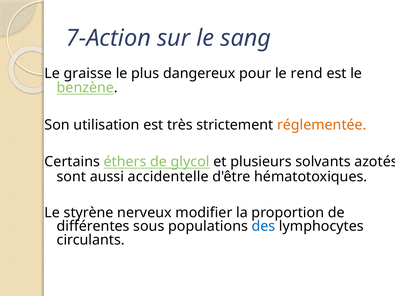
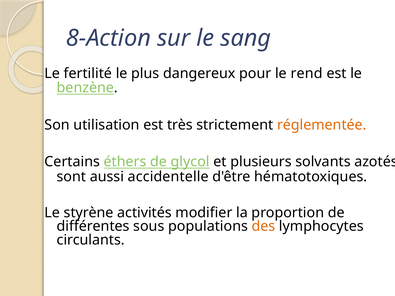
7-Action: 7-Action -> 8-Action (108, 38)
graisse: graisse -> fertilité (88, 73)
nerveux: nerveux -> activités (144, 213)
des colour: blue -> orange (263, 226)
